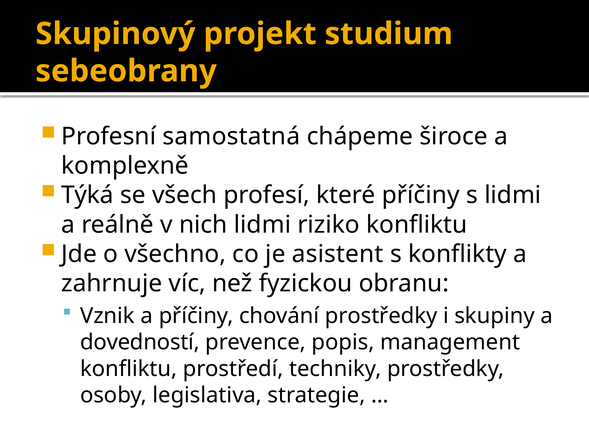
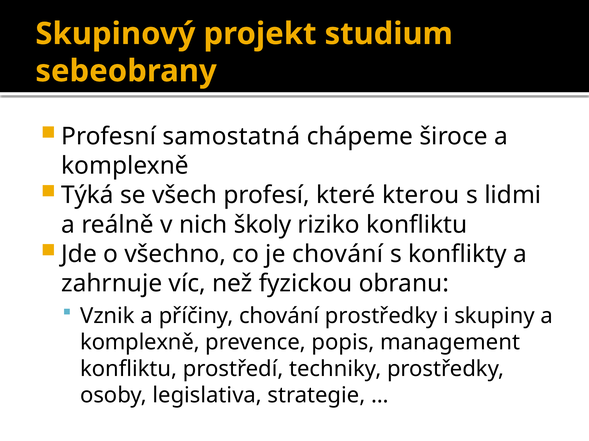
které příčiny: příčiny -> kterou (421, 196)
nich lidmi: lidmi -> školy (263, 225)
je asistent: asistent -> chování (338, 254)
dovedností: dovedností -> komplexně (140, 343)
